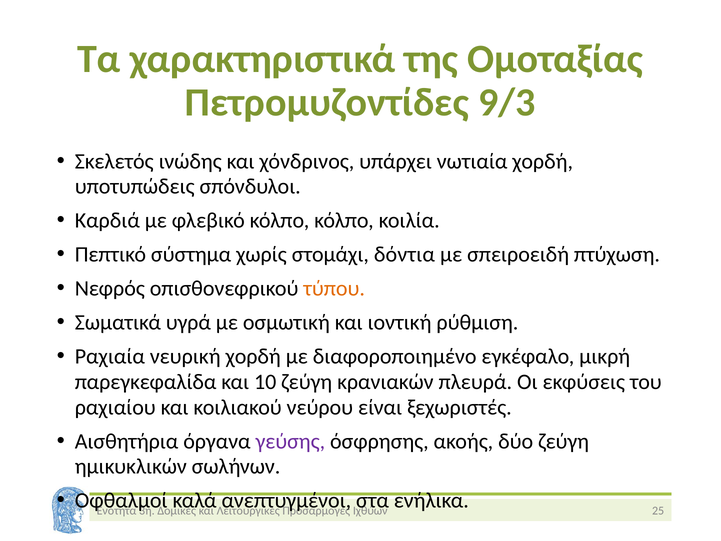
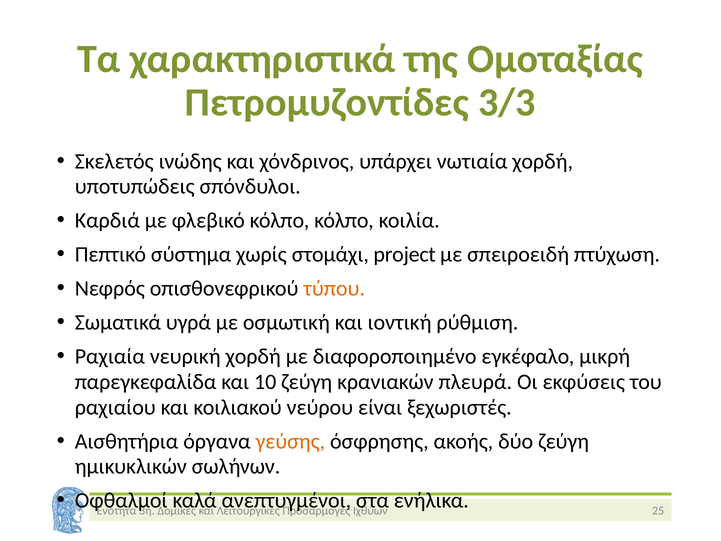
9/3: 9/3 -> 3/3 (507, 102)
δόντια: δόντια -> project (405, 255)
γεύσης colour: purple -> orange (290, 441)
